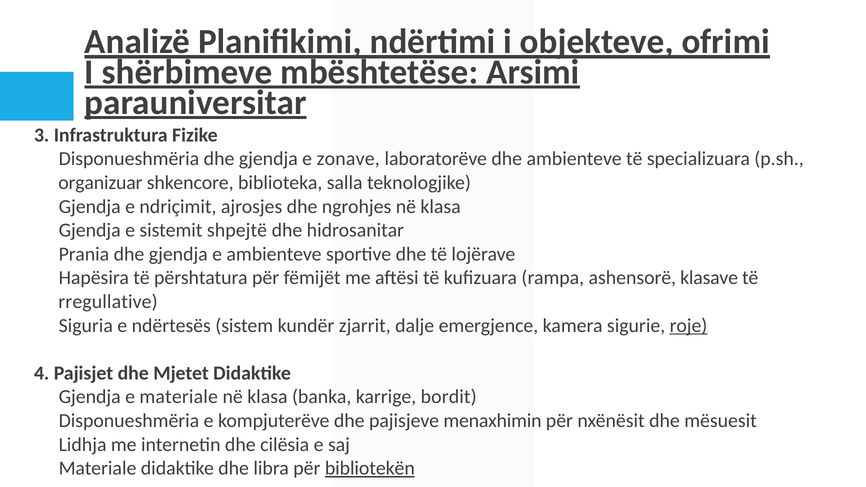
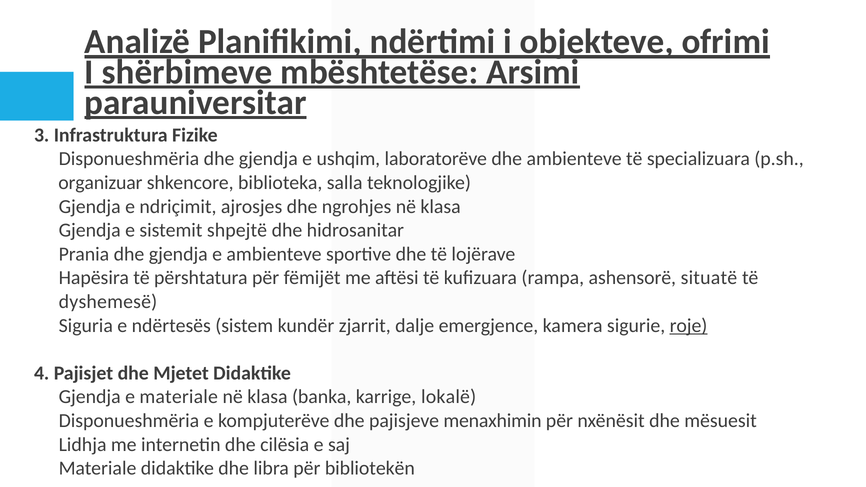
zonave: zonave -> ushqim (348, 159)
klasave: klasave -> situatë (709, 278)
rregullative: rregullative -> dyshemesë (108, 302)
bordit: bordit -> lokalë (449, 397)
bibliotekën underline: present -> none (370, 468)
